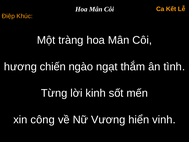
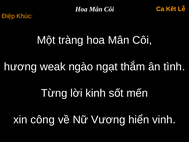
chiến: chiến -> weak (53, 67)
